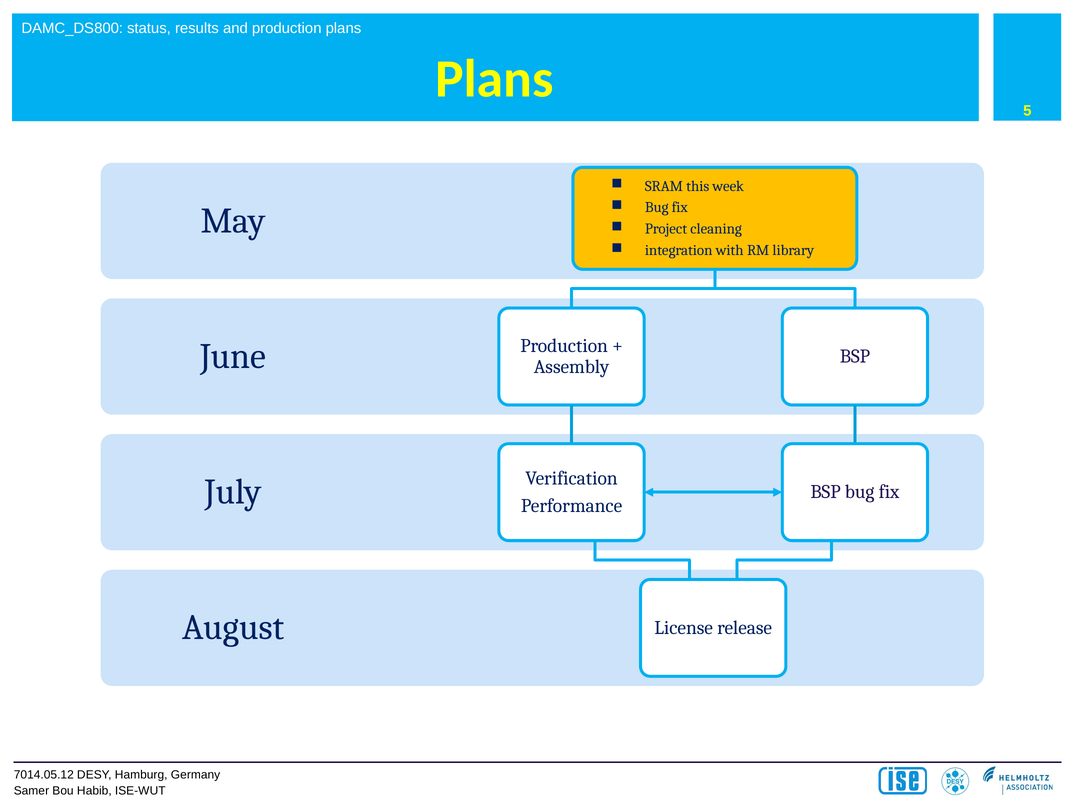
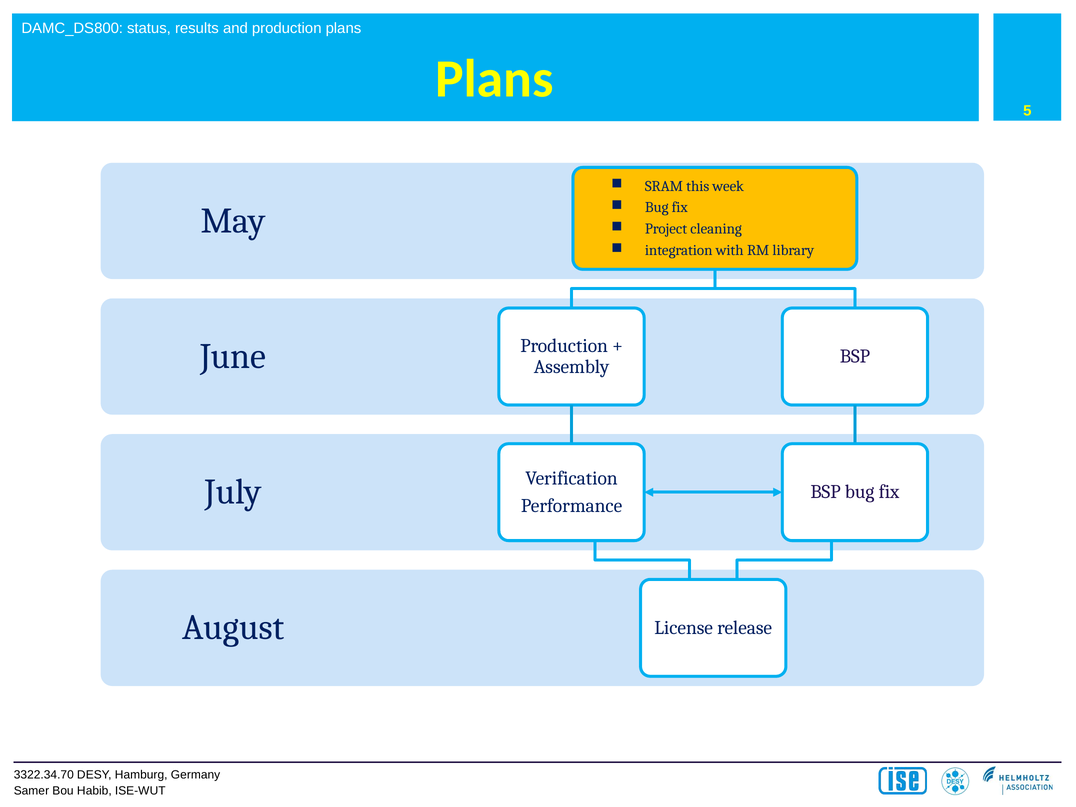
7014.05.12: 7014.05.12 -> 3322.34.70 (44, 775)
